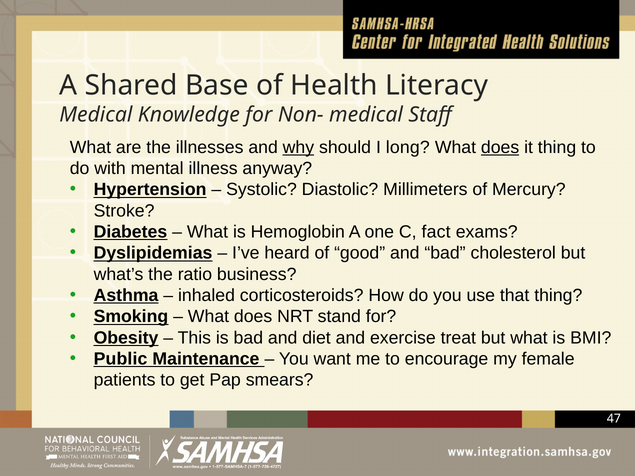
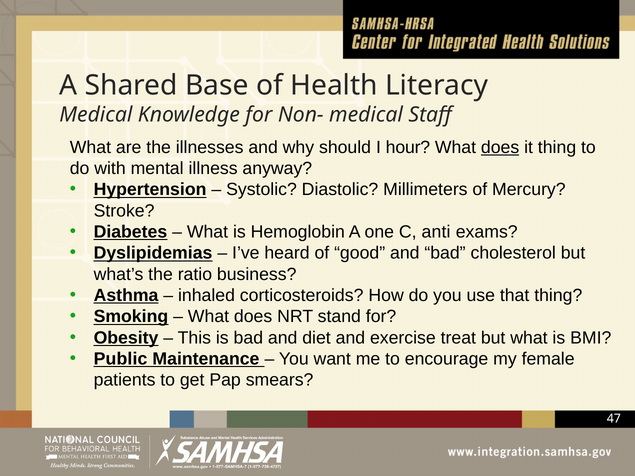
why underline: present -> none (298, 147)
long: long -> hour (408, 147)
fact: fact -> anti (436, 232)
